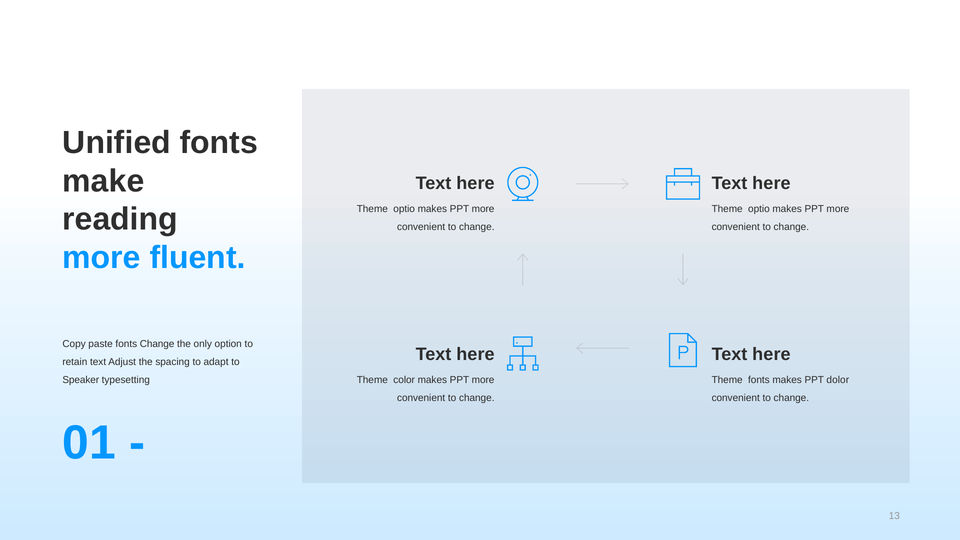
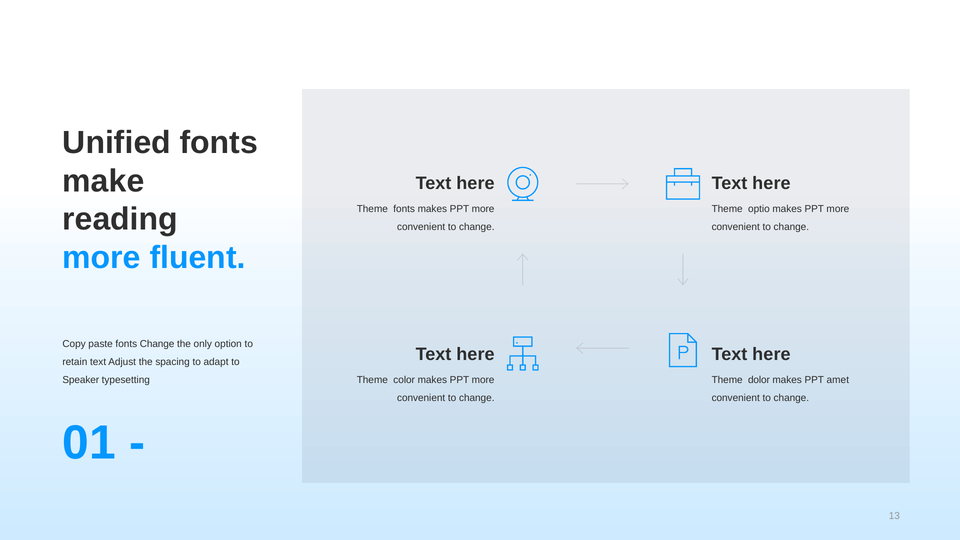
optio: optio -> fonts (404, 209)
Theme fonts: fonts -> dolor (759, 380)
dolor: dolor -> amet (838, 380)
